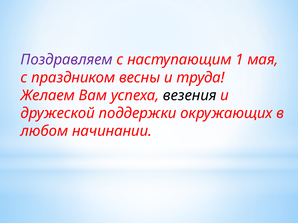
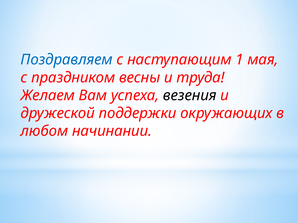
Поздравляем colour: purple -> blue (67, 60)
